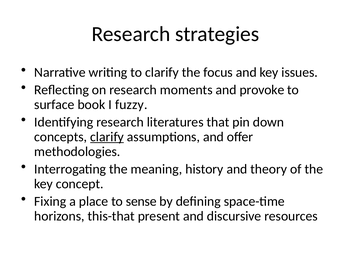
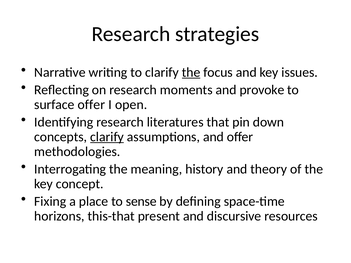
the underline: none -> present (191, 72)
surface book: book -> offer (91, 105)
fuzzy: fuzzy -> open (131, 105)
